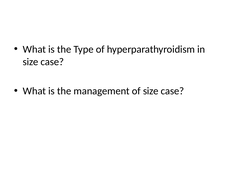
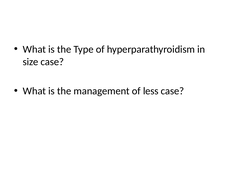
of size: size -> less (151, 91)
